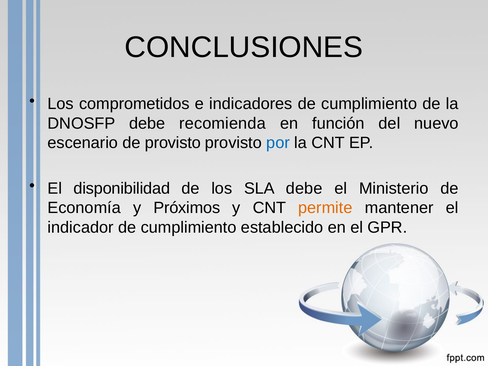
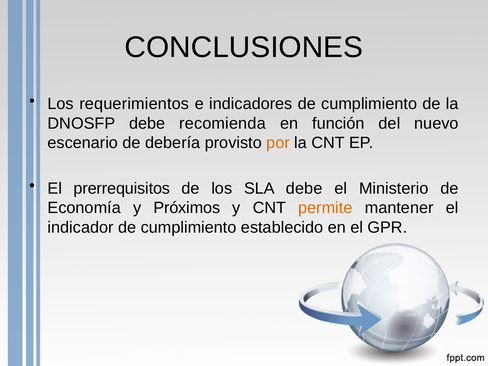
comprometidos: comprometidos -> requerimientos (134, 104)
de provisto: provisto -> debería (173, 143)
por colour: blue -> orange (278, 143)
disponibilidad: disponibilidad -> prerrequisitos (122, 188)
